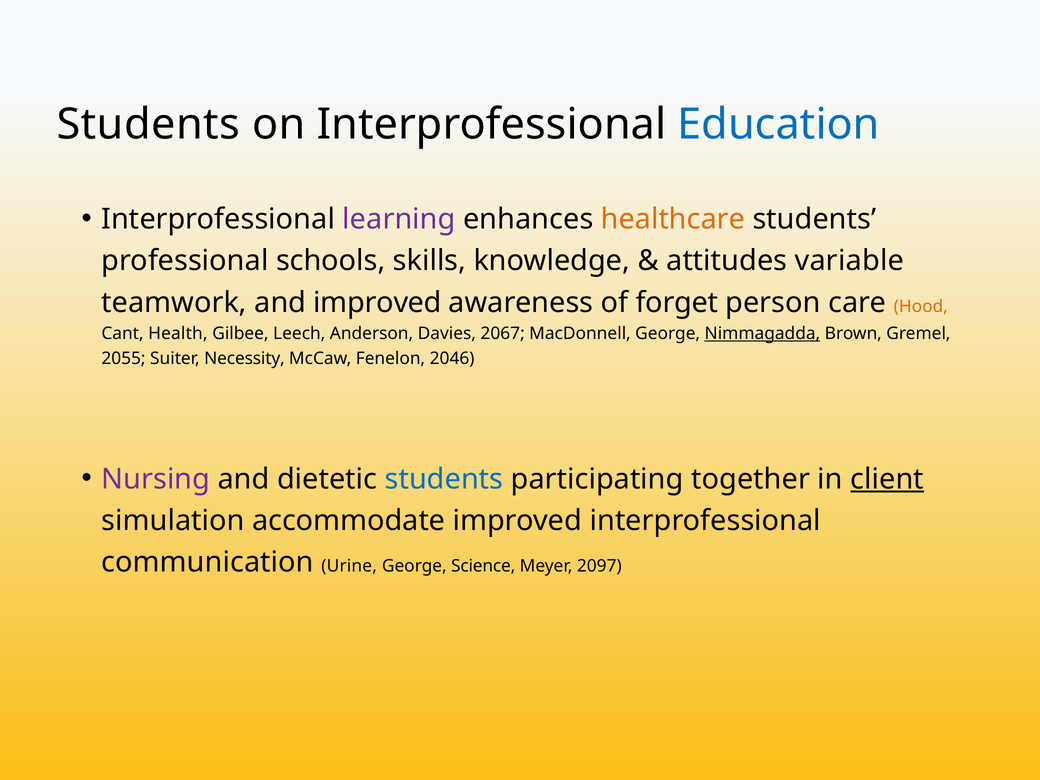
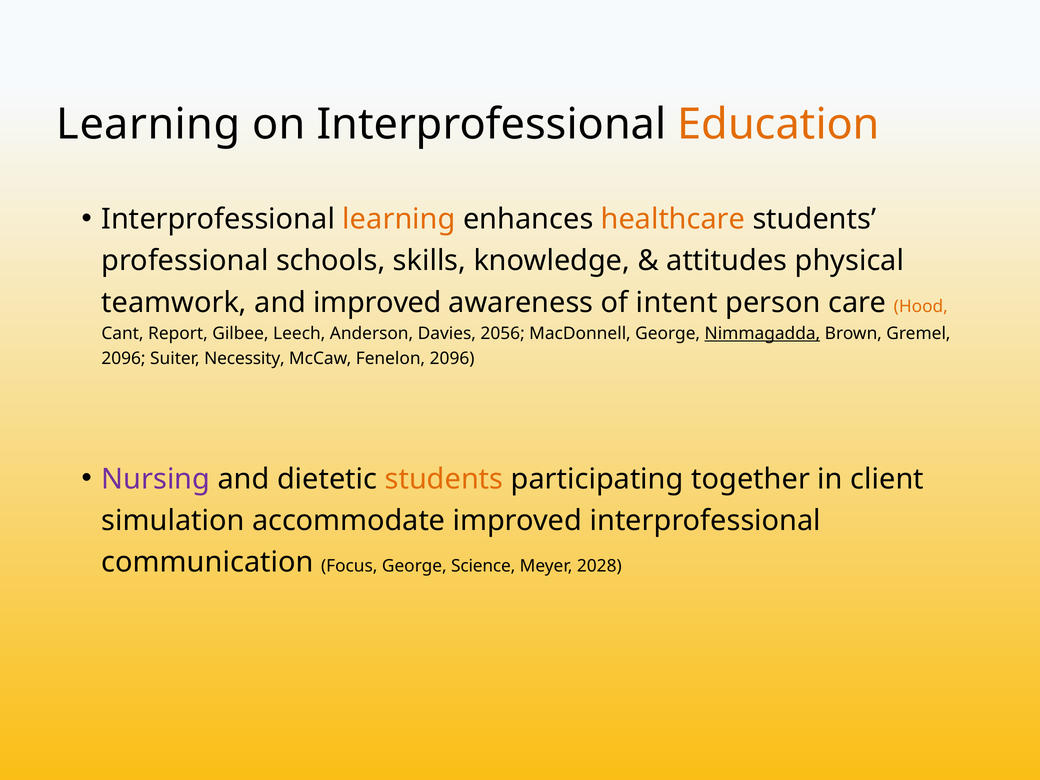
Students: Students -> Learning (148, 125)
Education colour: blue -> orange (779, 125)
learning colour: purple -> orange (399, 219)
variable: variable -> physical (849, 261)
forget: forget -> intent (677, 302)
Health: Health -> Report (178, 334)
2067: 2067 -> 2056 (503, 334)
2055: 2055 -> 2096 (123, 358)
Fenelon 2046: 2046 -> 2096 (452, 358)
students colour: blue -> orange (444, 479)
client underline: present -> none (887, 479)
Urine: Urine -> Focus (349, 566)
2097: 2097 -> 2028 (599, 566)
